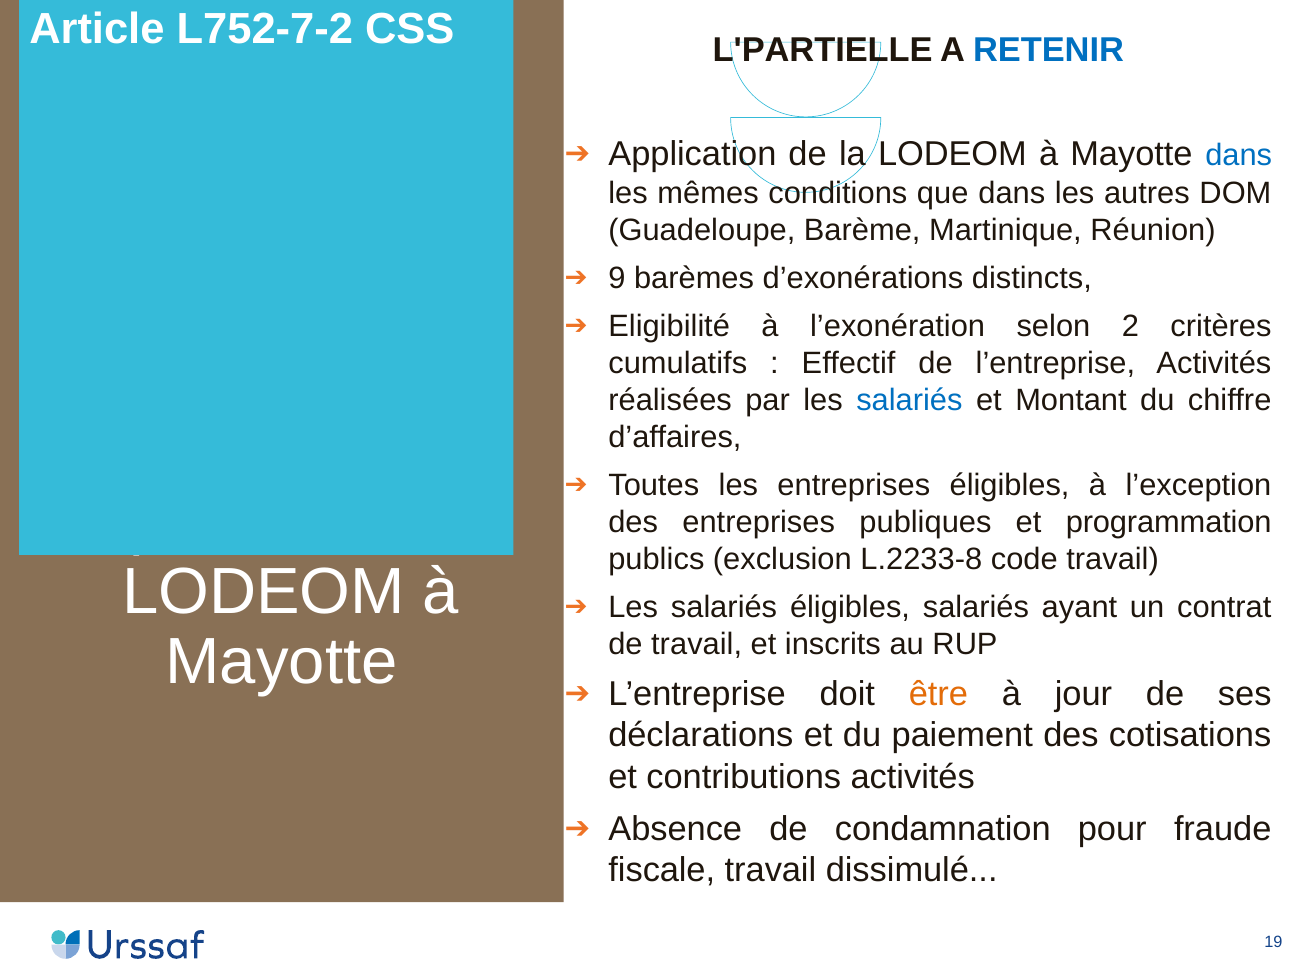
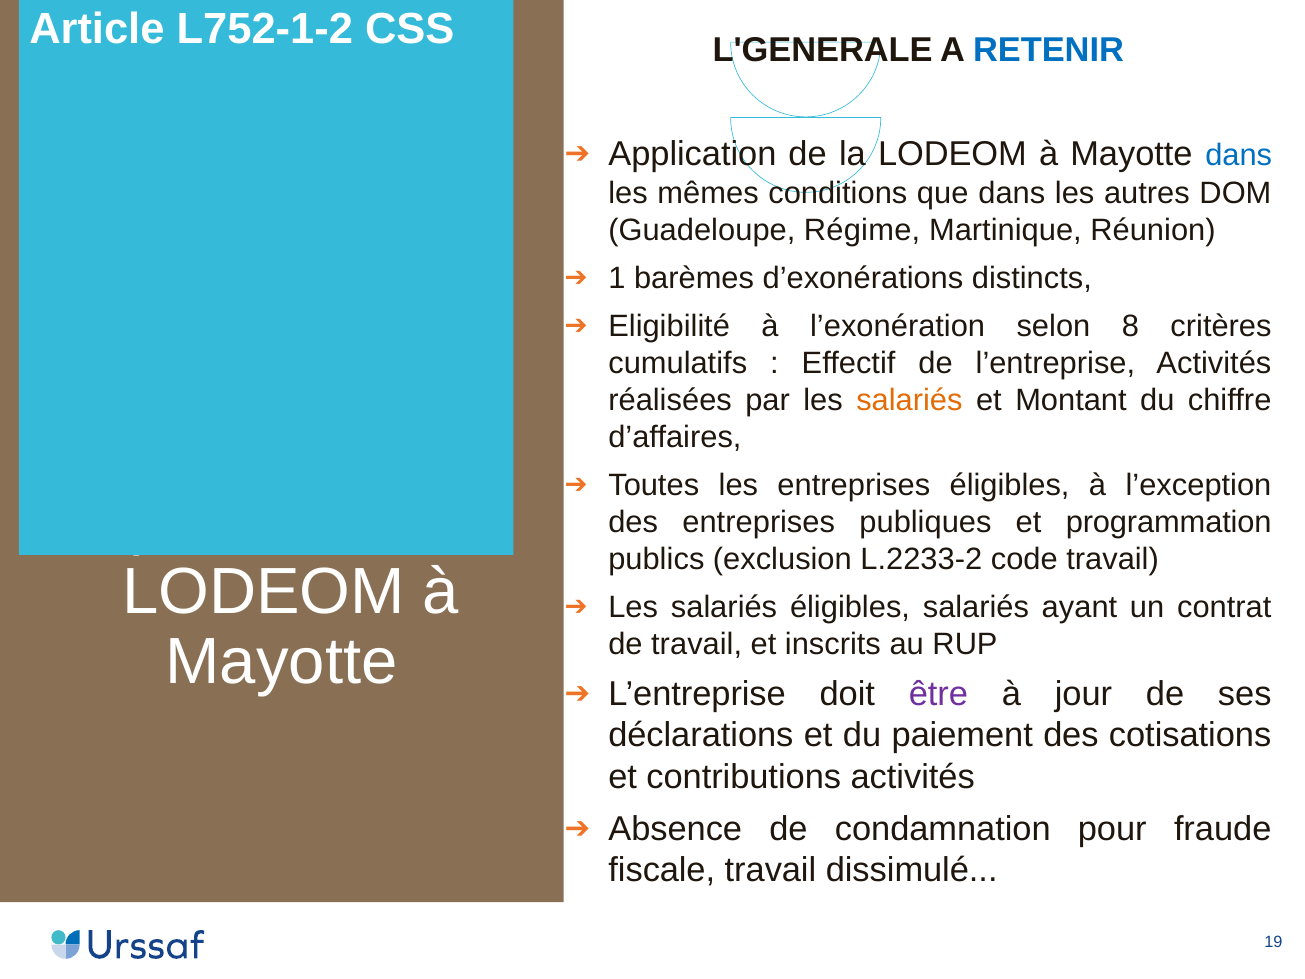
L752-7-2: L752-7-2 -> L752-1-2 (265, 29)
L'PARTIELLE: L'PARTIELLE -> L'GENERALE (823, 50)
Barème: Barème -> Régime (862, 230)
9: 9 -> 1 (617, 278)
2: 2 -> 8 (1130, 326)
salariés colour: blue -> orange (909, 400)
L.2233-8: L.2233-8 -> L.2233-2 (921, 559)
être colour: orange -> purple (938, 694)
